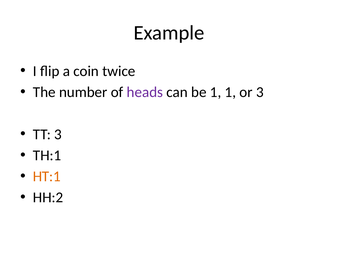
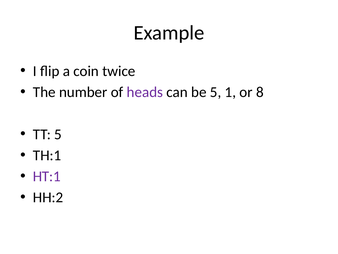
be 1: 1 -> 5 (216, 92)
or 3: 3 -> 8 (260, 92)
TT 3: 3 -> 5 (58, 134)
HT:1 colour: orange -> purple (47, 176)
